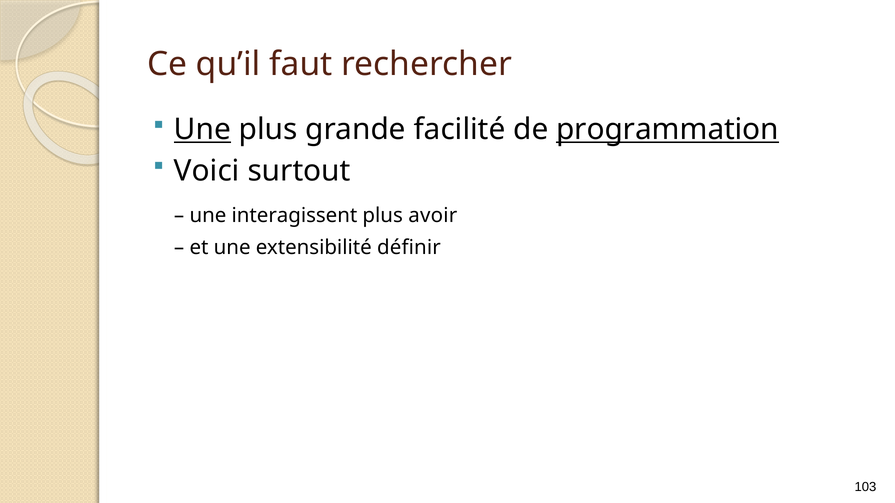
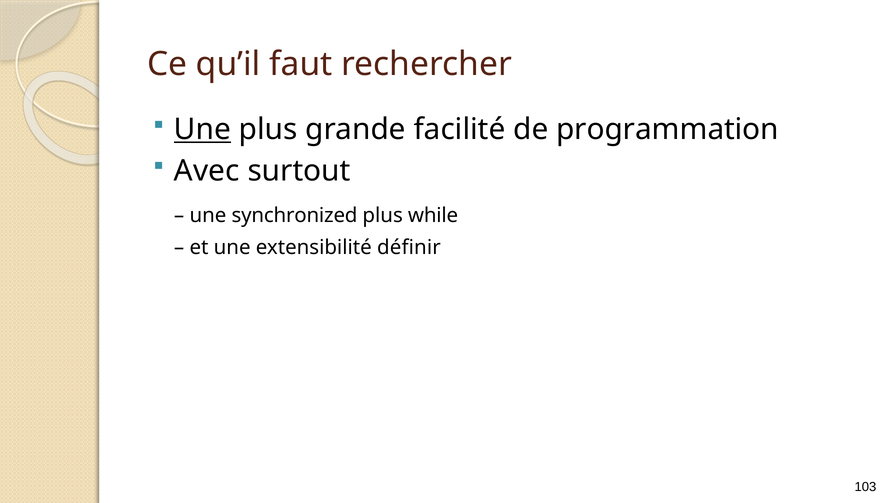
programmation underline: present -> none (668, 130)
Voici: Voici -> Avec (207, 171)
interagissent: interagissent -> synchronized (295, 215)
avoir: avoir -> while (433, 215)
